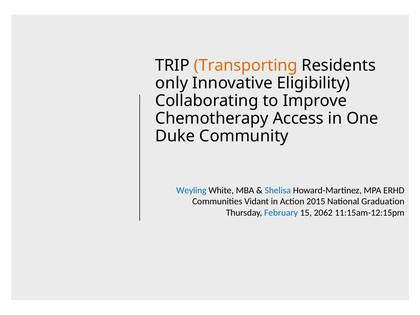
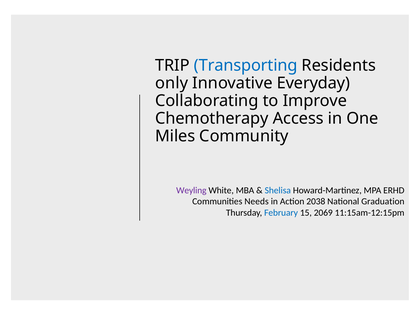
Transporting colour: orange -> blue (246, 66)
Eligibility: Eligibility -> Everyday (313, 83)
Duke: Duke -> Miles (175, 136)
Weyling colour: blue -> purple (191, 190)
Vidant: Vidant -> Needs (257, 202)
2015: 2015 -> 2038 (316, 202)
2062: 2062 -> 2069 (323, 213)
